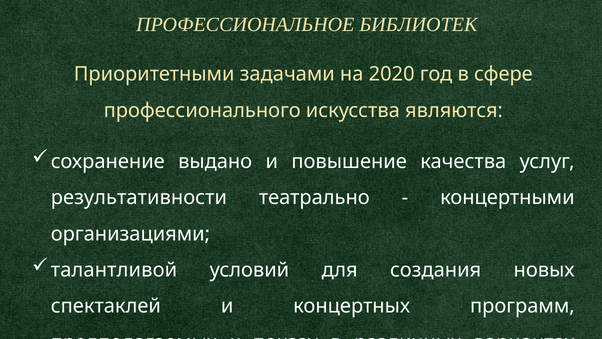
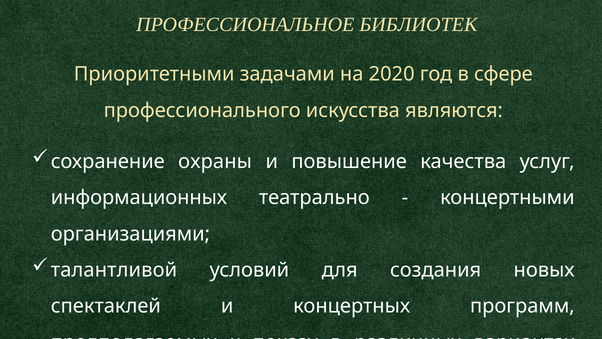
выдано: выдано -> охраны (215, 161)
результативности: результативности -> информационных (139, 198)
